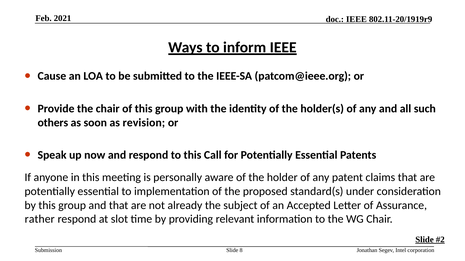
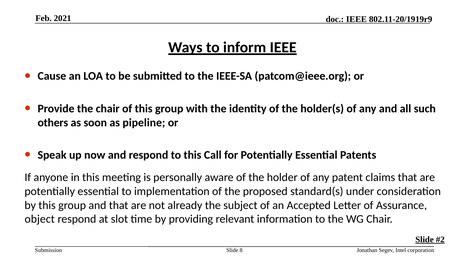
revision: revision -> pipeline (144, 123)
rather: rather -> object (40, 220)
